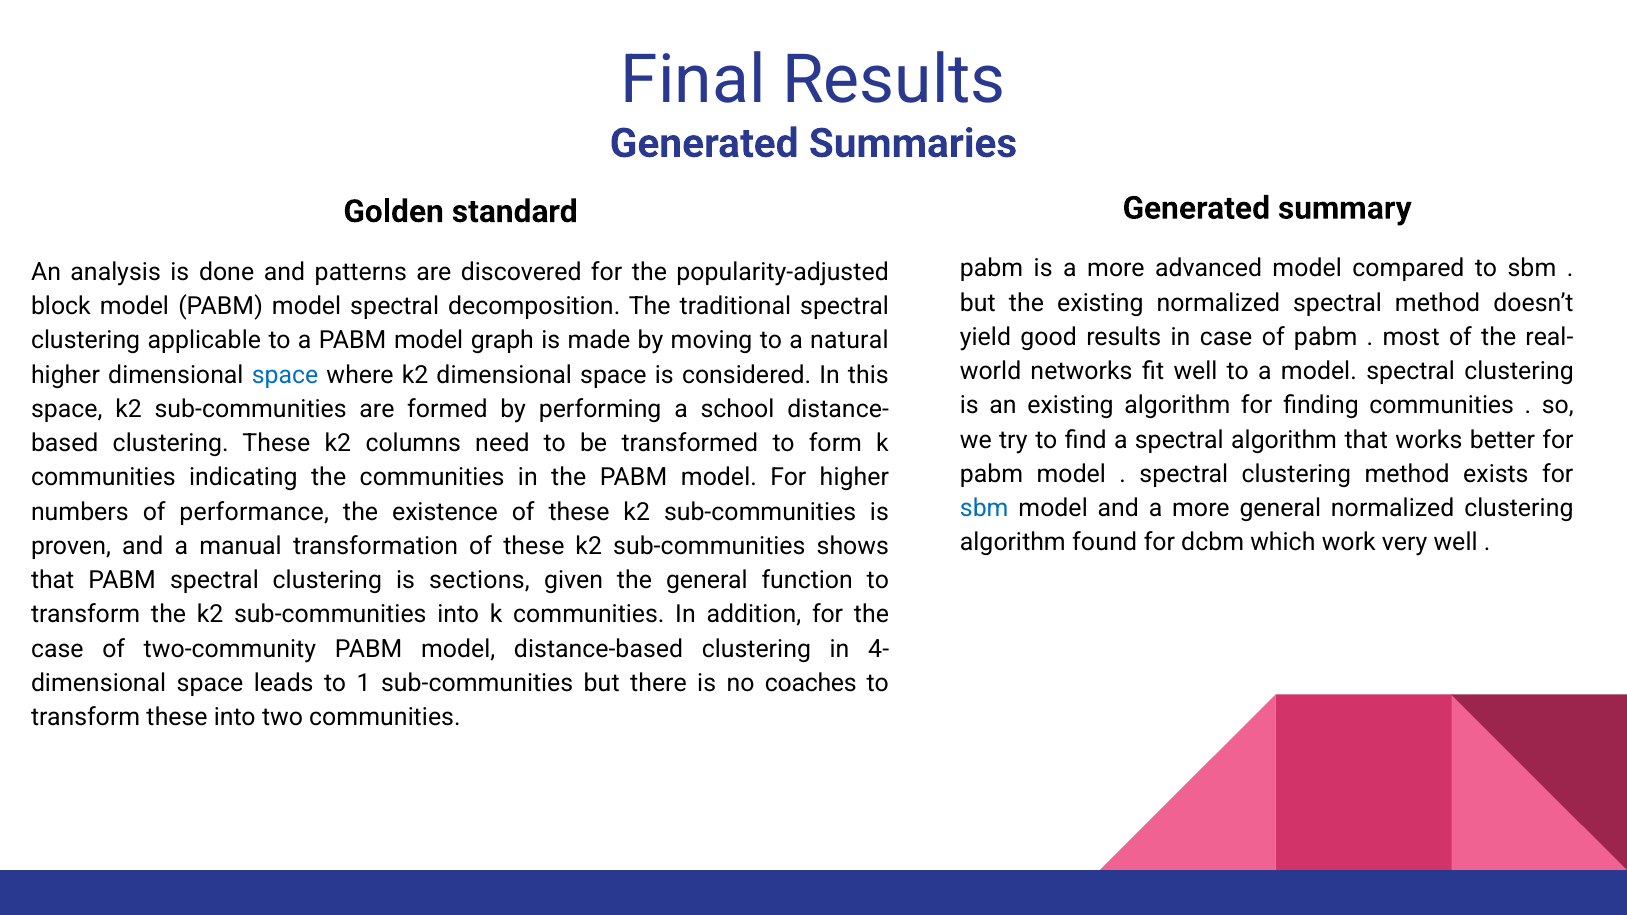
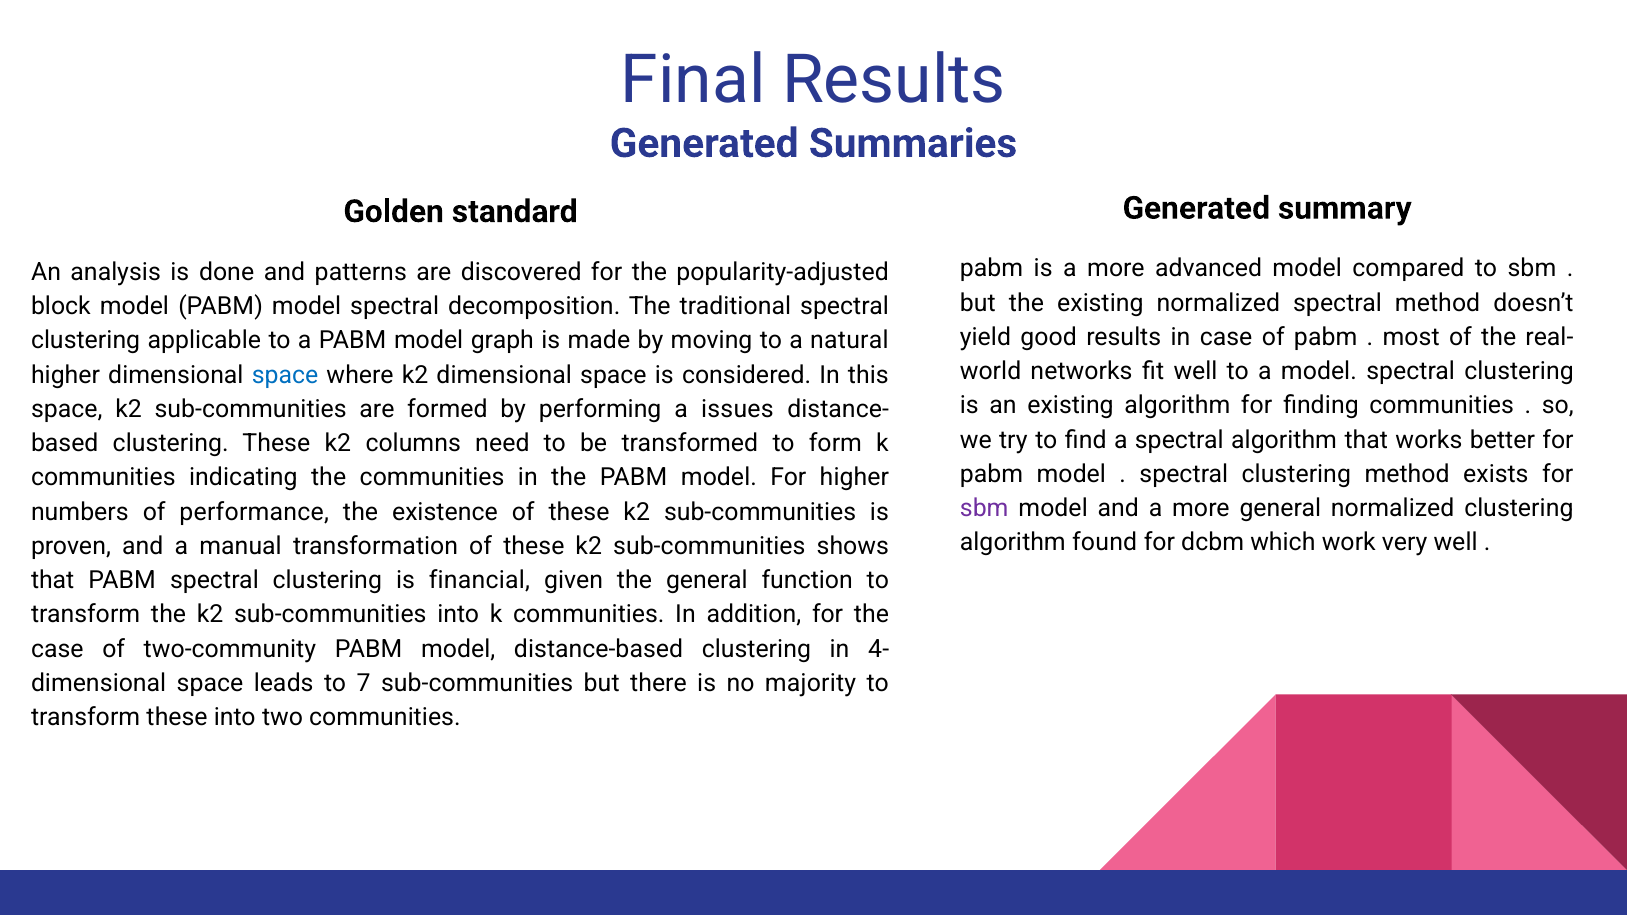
school: school -> issues (737, 409)
sbm colour: blue -> purple (984, 509)
sections: sections -> financial (479, 581)
1: 1 -> 7 (364, 683)
coaches: coaches -> majority (811, 683)
